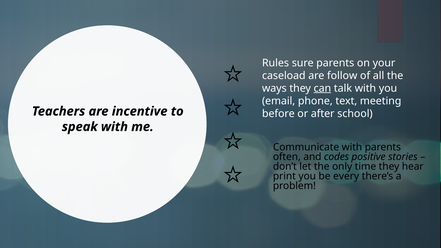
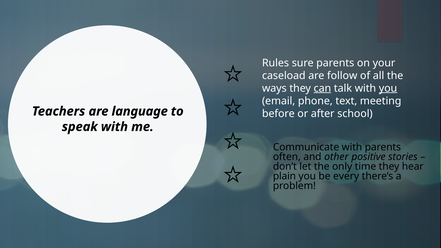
you underline: none -> present (388, 88)
incentive: incentive -> language (140, 111)
codes: codes -> other (336, 157)
print: print -> plain (284, 176)
